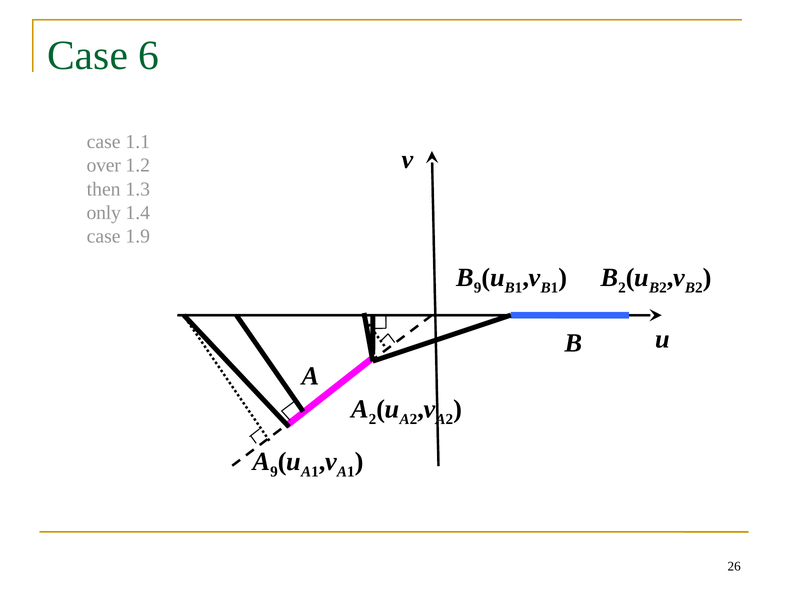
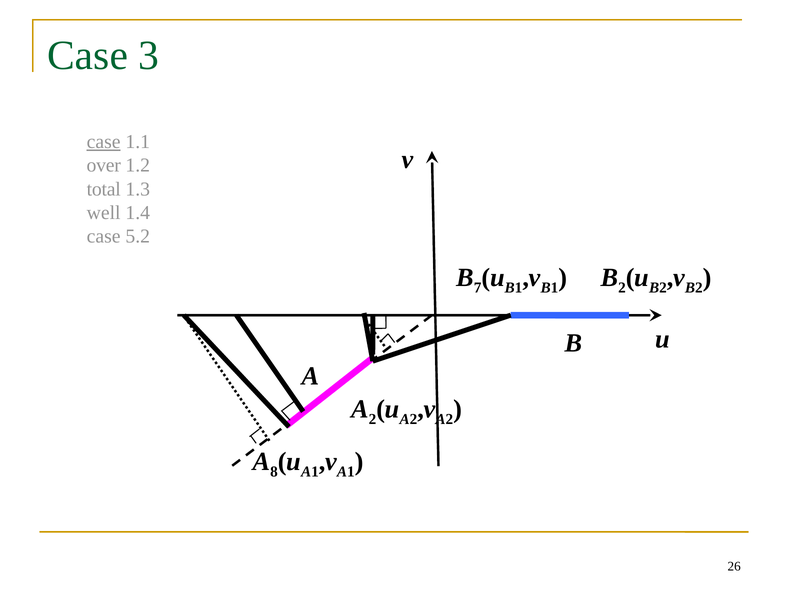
6: 6 -> 3 (149, 56)
case underline: none -> present (104, 142)
then: then -> total (104, 189)
only: only -> well (104, 213)
1.9: 1.9 -> 5.2 (138, 236)
B 9: 9 -> 7 (478, 288)
A 9: 9 -> 8 (274, 472)
